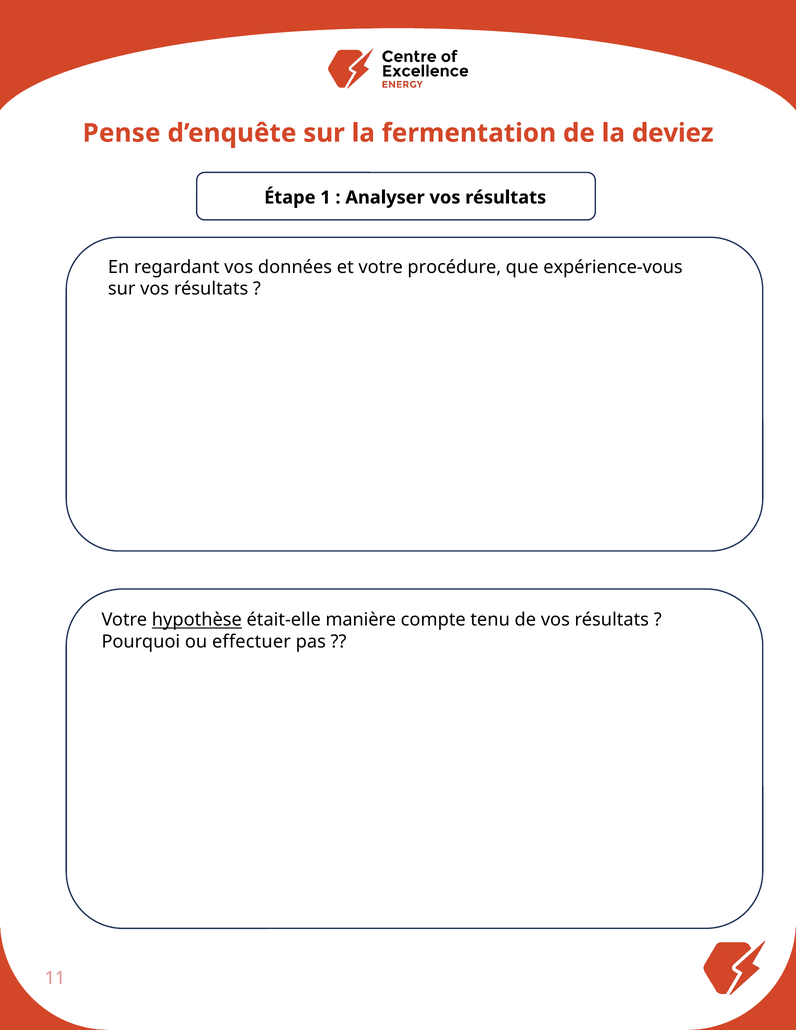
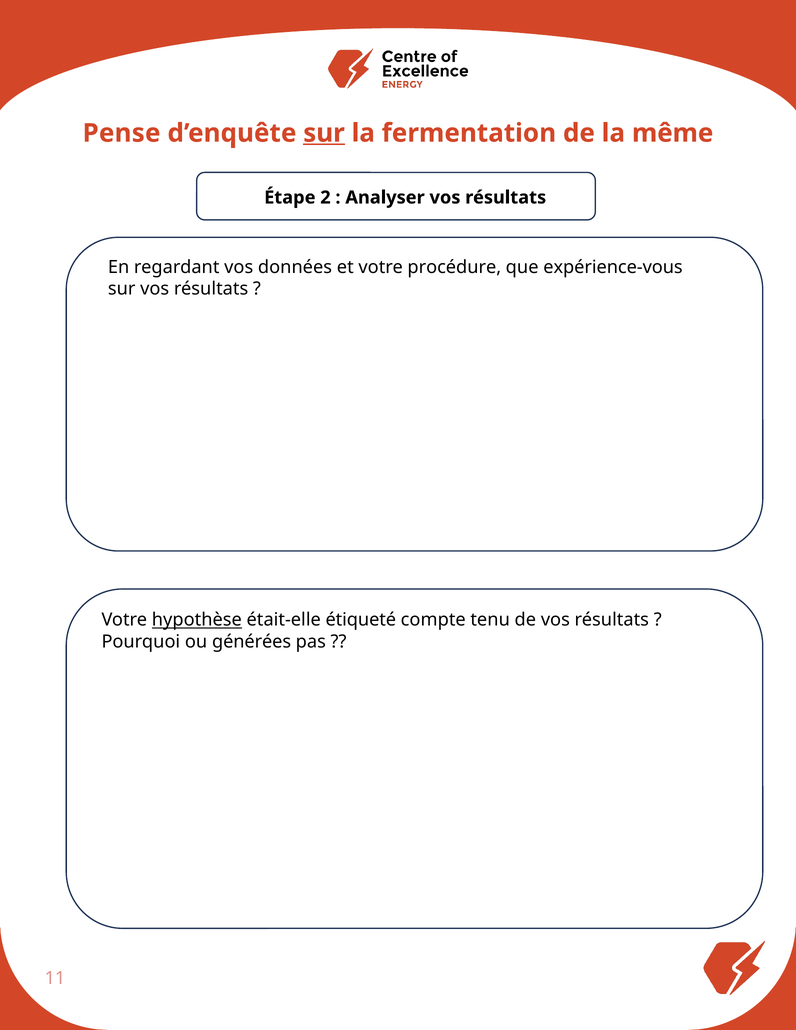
sur underline: none -> present (324, 133)
deviez: deviez -> même (673, 133)
1: 1 -> 2 (325, 198)
manière: manière -> étiqueté (361, 620)
effectuer: effectuer -> générées (252, 642)
